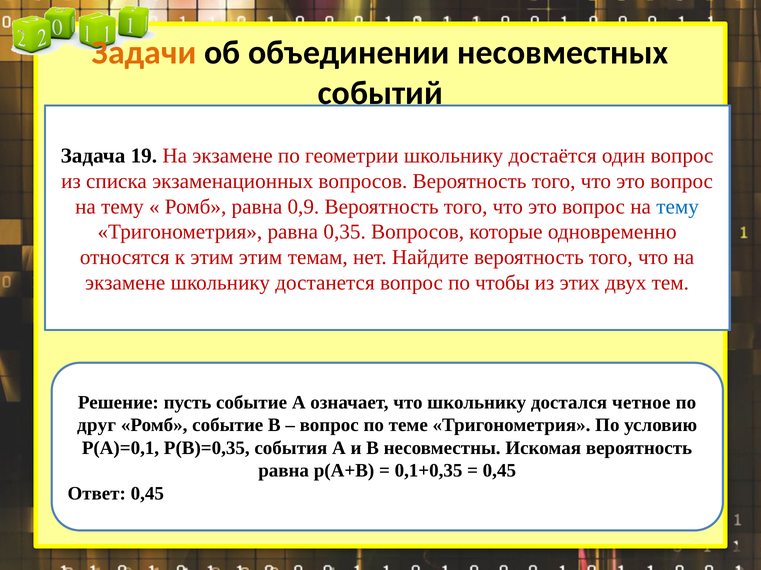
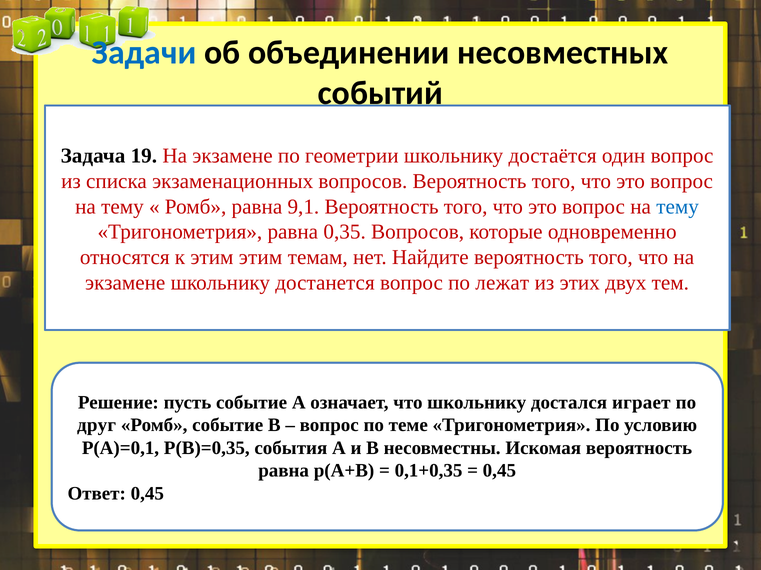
Задачи colour: orange -> blue (144, 52)
0,9: 0,9 -> 9,1 (303, 207)
чтобы: чтобы -> лежат (502, 283)
четное: четное -> играет (641, 403)
